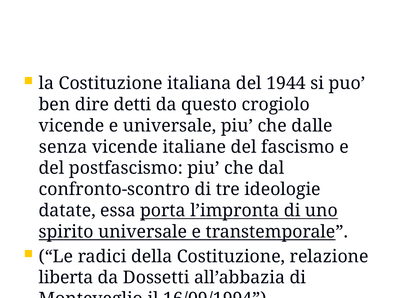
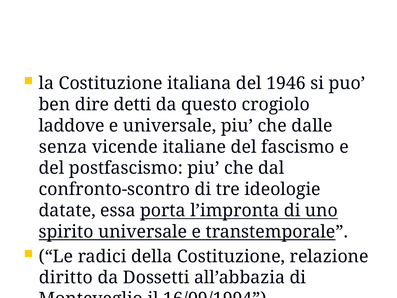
1944: 1944 -> 1946 (286, 83)
vicende: vicende -> laddove (72, 126)
liberta: liberta -> diritto (66, 277)
